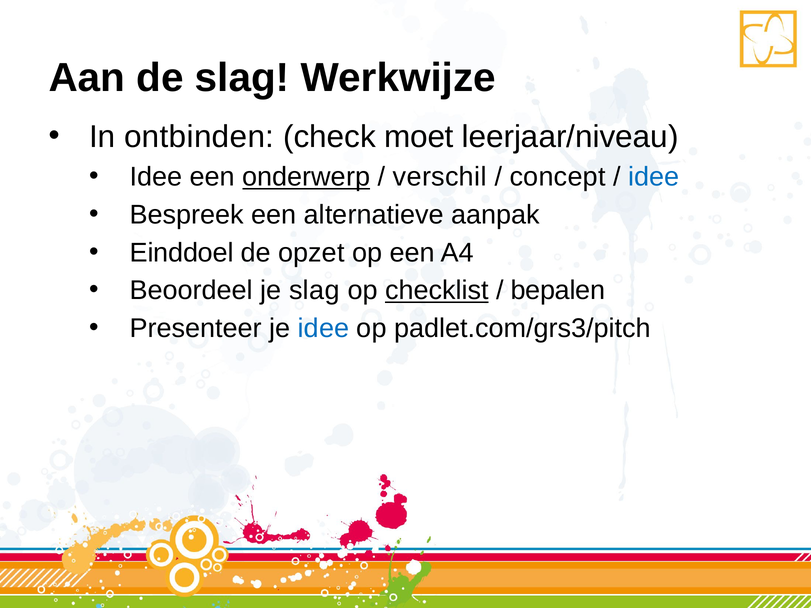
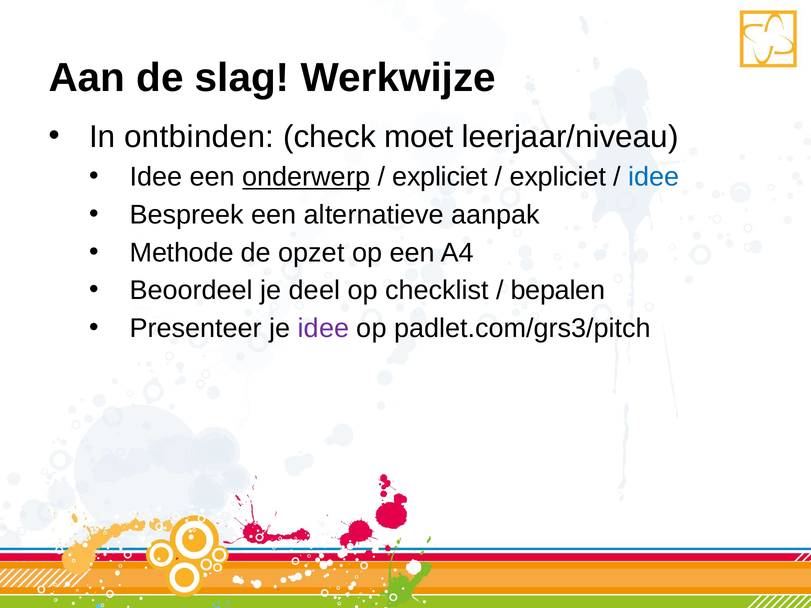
verschil: verschil -> expliciet (440, 177)
concept: concept -> expliciet (558, 177)
Einddoel: Einddoel -> Methode (182, 253)
je slag: slag -> deel (315, 291)
checklist underline: present -> none (437, 291)
idee colour: blue -> purple (324, 328)
